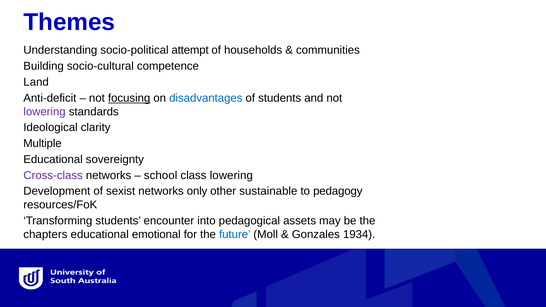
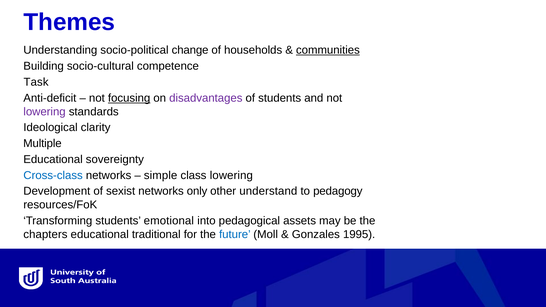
attempt: attempt -> change (190, 50)
communities underline: none -> present (328, 50)
Land: Land -> Task (36, 82)
disadvantages colour: blue -> purple (206, 98)
Cross-class colour: purple -> blue (53, 175)
school: school -> simple (161, 175)
sustainable: sustainable -> understand (268, 191)
encounter: encounter -> emotional (169, 221)
emotional: emotional -> traditional (156, 235)
1934: 1934 -> 1995 (359, 235)
